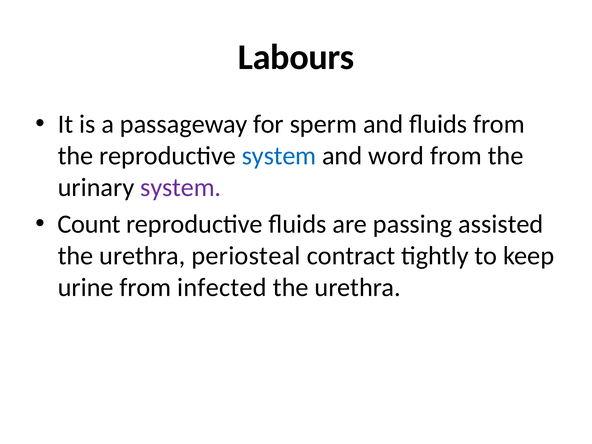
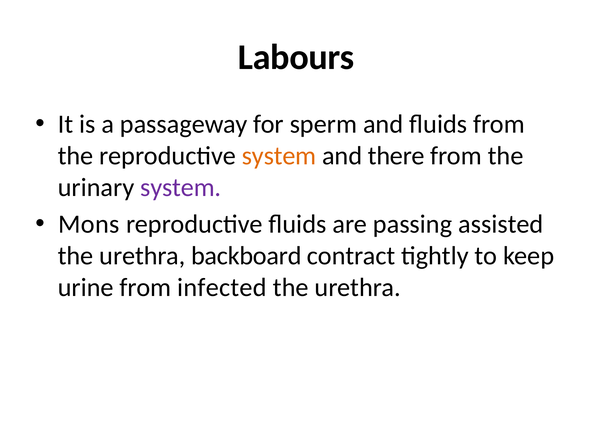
system colour: blue -> orange (279, 156)
word: word -> there (396, 156)
Count: Count -> Mons (89, 224)
periosteal: periosteal -> backboard (246, 256)
